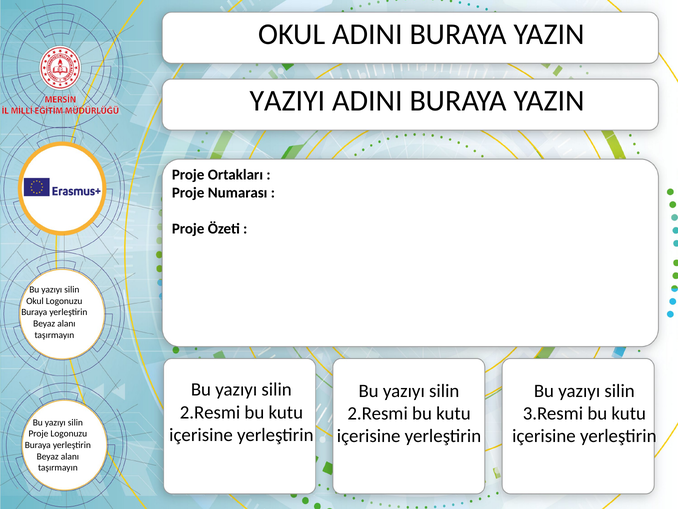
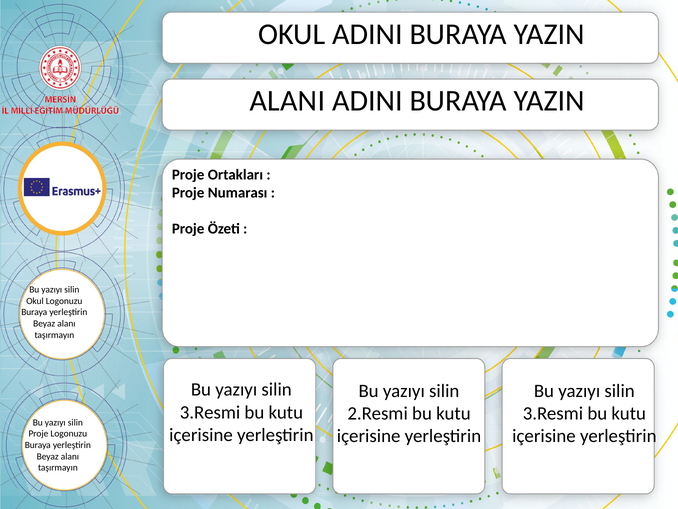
YAZIYI: YAZIYI -> ALANI (287, 101)
2.Resmi: 2.Resmi -> 3.Resmi (210, 412)
